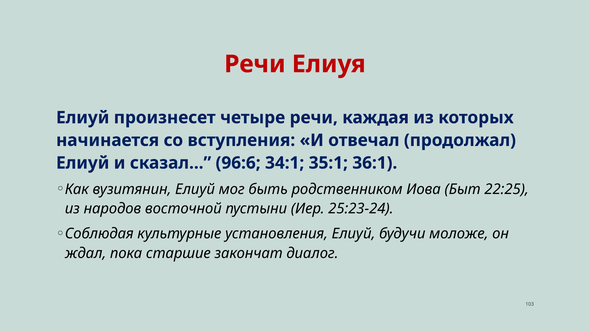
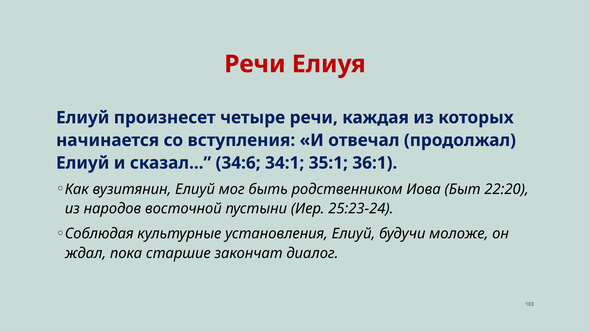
96:6: 96:6 -> 34:6 (238, 163)
22:25: 22:25 -> 22:20 (507, 189)
